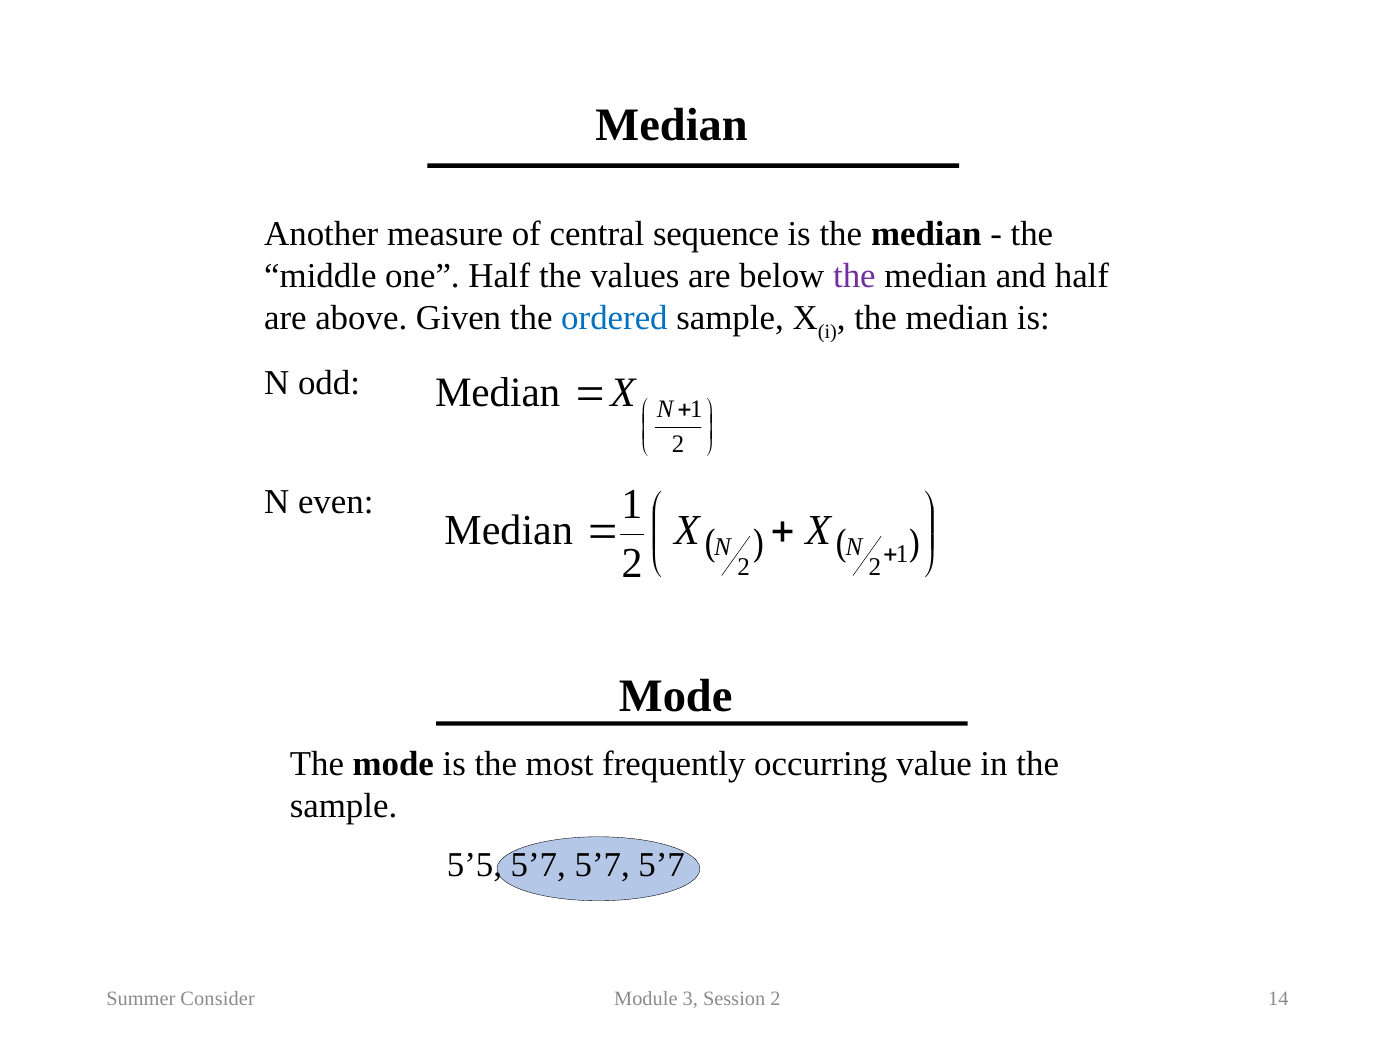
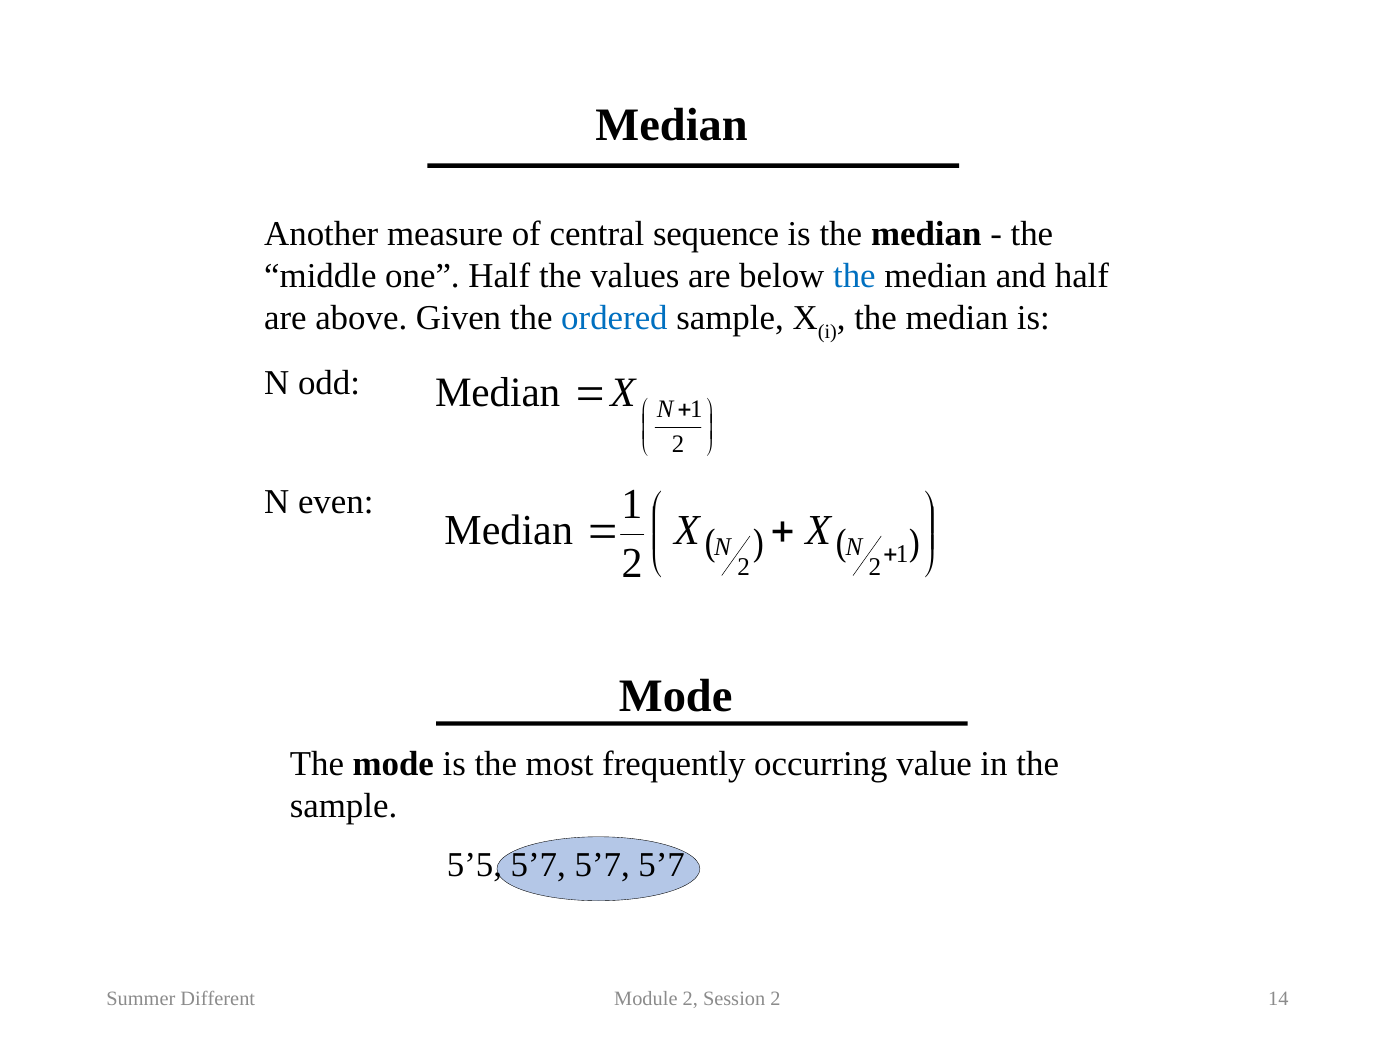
the colour: purple -> blue (854, 276)
Consider: Consider -> Different (218, 999)
Module 3: 3 -> 2 (690, 999)
